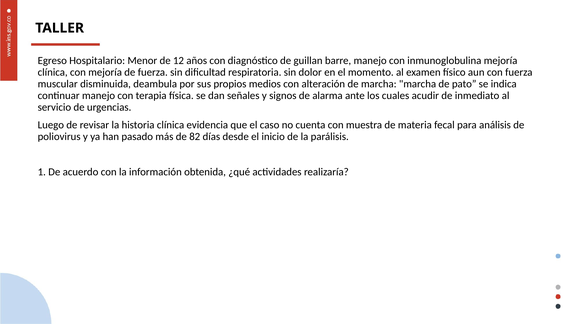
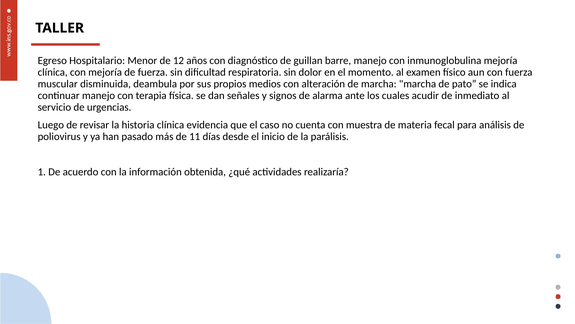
82: 82 -> 11 (195, 136)
